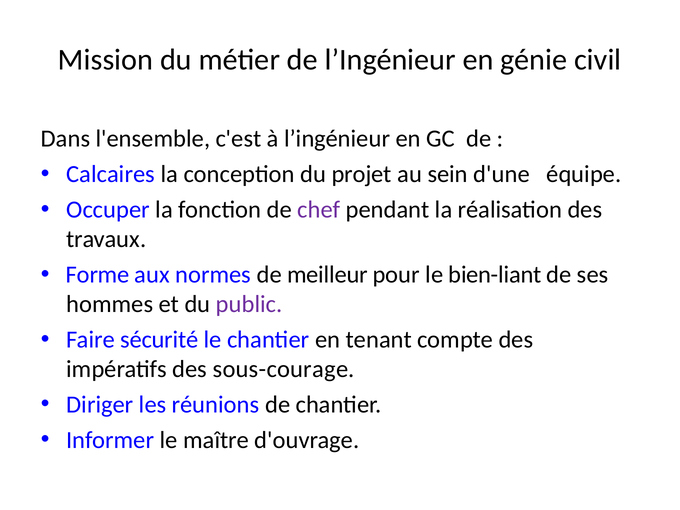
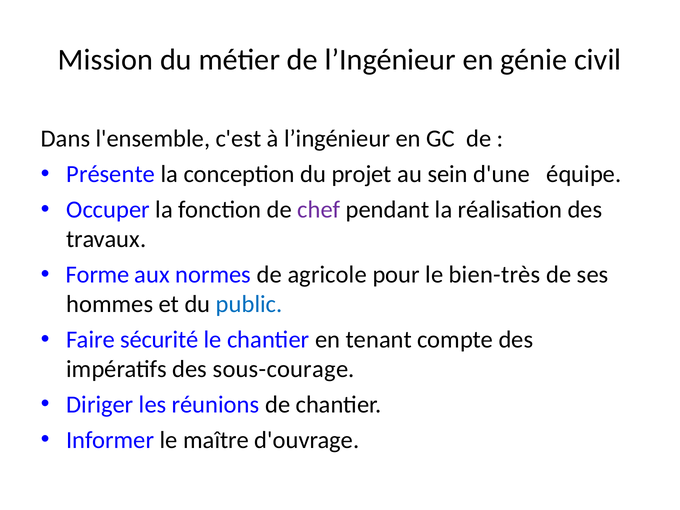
Calcaires: Calcaires -> Présente (111, 174)
meilleur: meilleur -> agricole (327, 275)
bien-liant: bien-liant -> bien-très (495, 275)
public colour: purple -> blue (249, 304)
